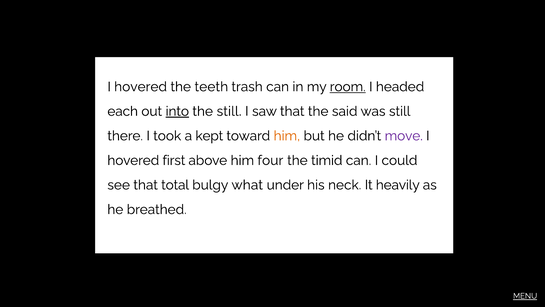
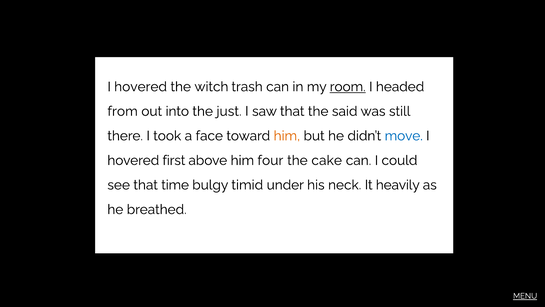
teeth: teeth -> witch (211, 87)
each: each -> from (123, 111)
into underline: present -> none (177, 111)
the still: still -> just (229, 111)
kept: kept -> face (209, 136)
move colour: purple -> blue (404, 136)
timid: timid -> cake (327, 160)
total: total -> time (175, 185)
what: what -> timid (247, 185)
